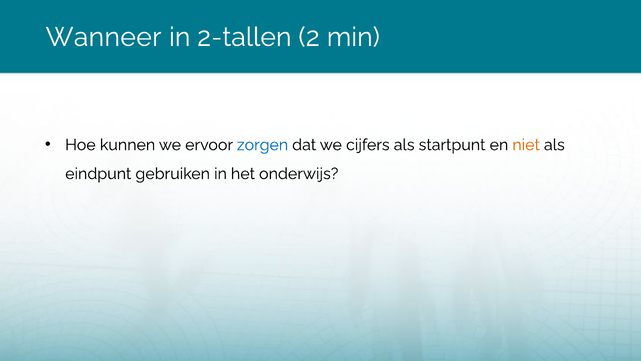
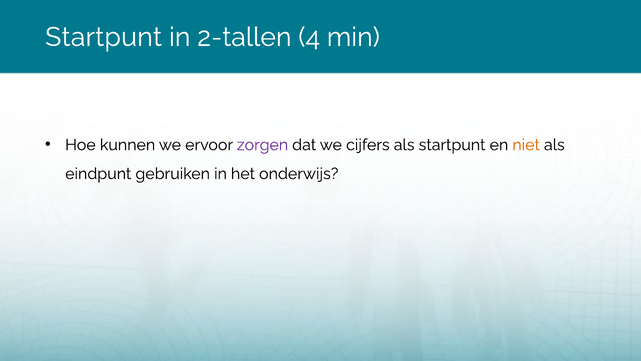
Wanneer: Wanneer -> Startpunt (104, 37)
2: 2 -> 4 (309, 37)
zorgen colour: blue -> purple (262, 145)
